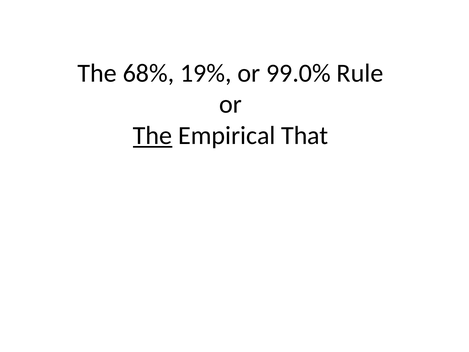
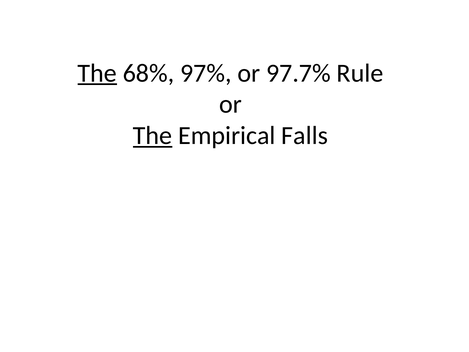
The underline: none -> present (97, 73)
19%: 19% -> 97% (206, 73)
99.0%: 99.0% -> 97.7% (298, 73)
That: That -> Falls (305, 136)
